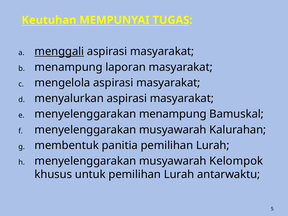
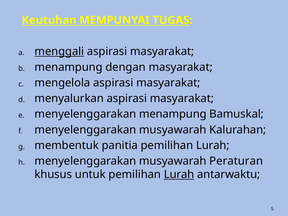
laporan: laporan -> dengan (126, 67)
Kelompok: Kelompok -> Peraturan (236, 161)
Lurah underline: none -> present (179, 174)
